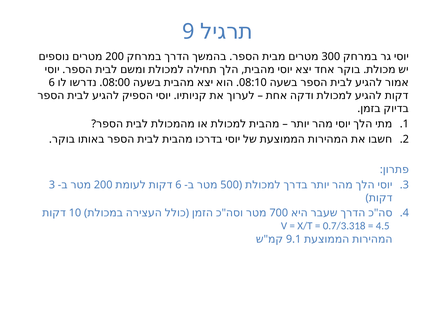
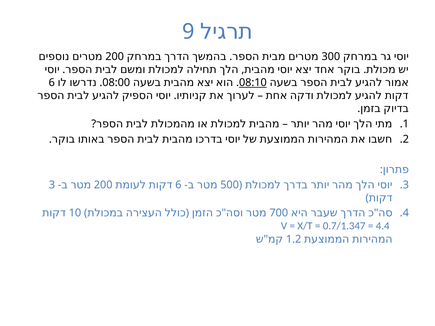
08:10 underline: none -> present (253, 83)
0.7/3.318: 0.7/3.318 -> 0.7/1.347 (344, 226)
4.5: 4.5 -> 4.4 (383, 226)
9.1: 9.1 -> 1.2 (294, 239)
